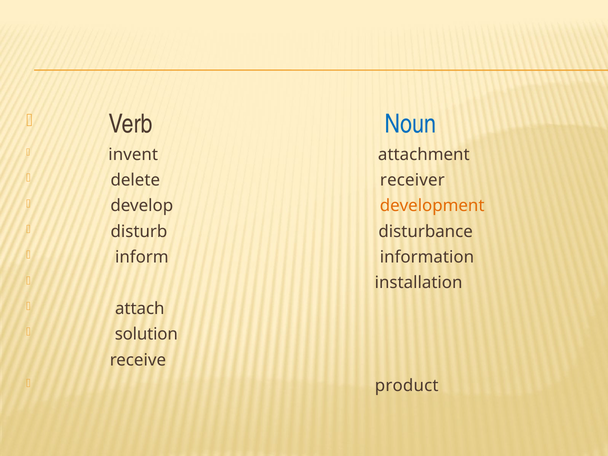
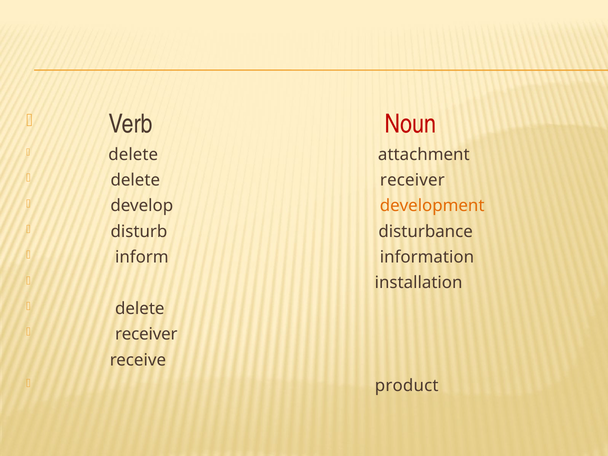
Noun colour: blue -> red (411, 124)
invent: invent -> delete (133, 154)
attach: attach -> delete (140, 309)
solution: solution -> receiver (146, 334)
